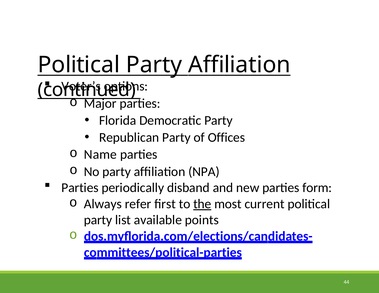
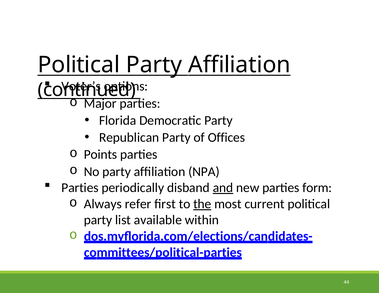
Name: Name -> Points (101, 155)
and underline: none -> present (223, 188)
points: points -> within (202, 220)
